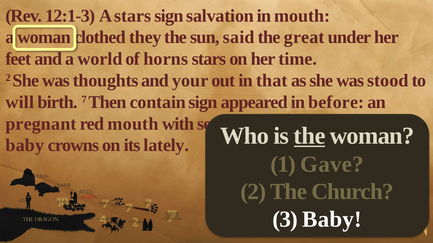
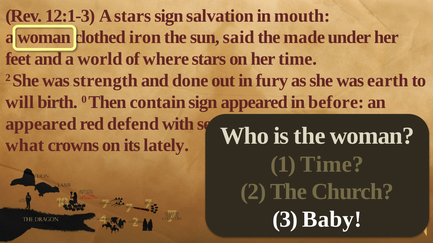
they: they -> iron (145, 37)
great: great -> made (304, 37)
of horns: horns -> where (166, 59)
thoughts: thoughts -> strength (106, 81)
your: your -> done (190, 81)
that: that -> fury (272, 81)
stood: stood -> earth (388, 81)
7: 7 -> 0 (84, 99)
pregnant: pregnant -> appeared (41, 124)
red mouth: mouth -> defend (133, 124)
baby: baby -> what (25, 146)
the underline: present -> none (310, 136)
1 Gave: Gave -> Time (332, 165)
